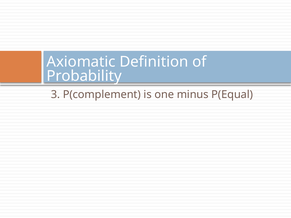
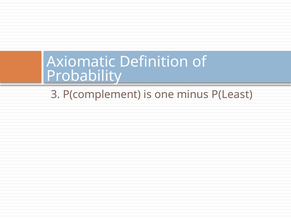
P(Equal: P(Equal -> P(Least (232, 95)
